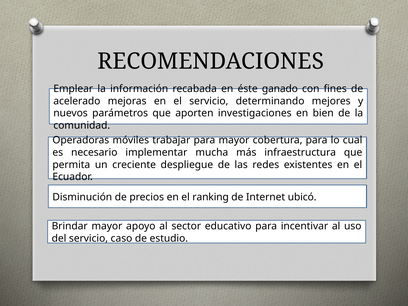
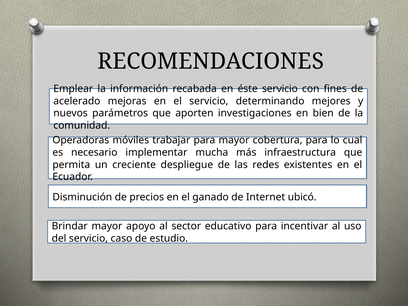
éste ganado: ganado -> servicio (280, 89)
ranking: ranking -> ganado (211, 197)
